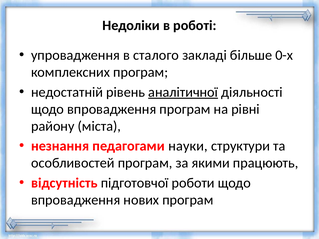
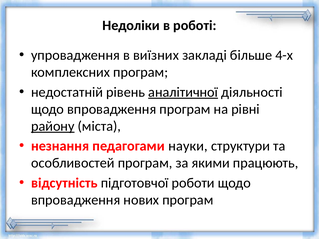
сталого: сталого -> виїзних (156, 55)
0-х: 0-х -> 4-х (284, 55)
району underline: none -> present (53, 126)
